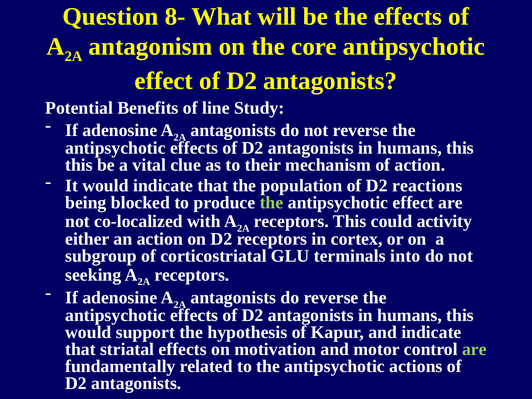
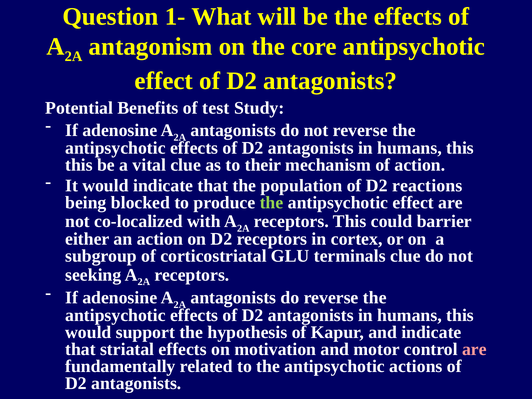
8-: 8- -> 1- (175, 17)
line: line -> test (216, 108)
activity: activity -> barrier (444, 221)
terminals into: into -> clue (405, 256)
are colour: light green -> pink (474, 349)
